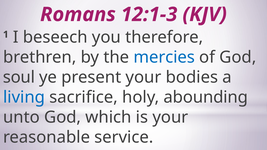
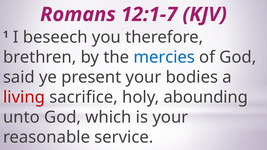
12:1-3: 12:1-3 -> 12:1-7 (149, 15)
soul: soul -> said (19, 77)
living colour: blue -> red (24, 97)
